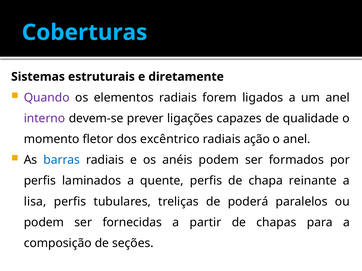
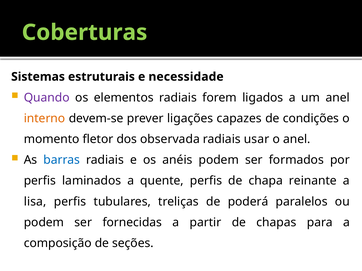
Coberturas colour: light blue -> light green (85, 33)
diretamente: diretamente -> necessidade (186, 77)
interno colour: purple -> orange (45, 119)
qualidade: qualidade -> condições (311, 119)
excêntrico: excêntrico -> observada (170, 139)
ação: ação -> usar (257, 139)
